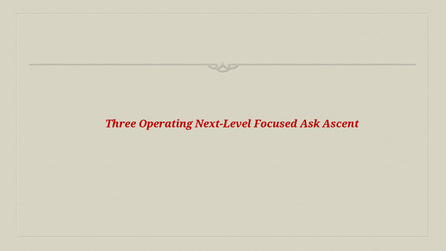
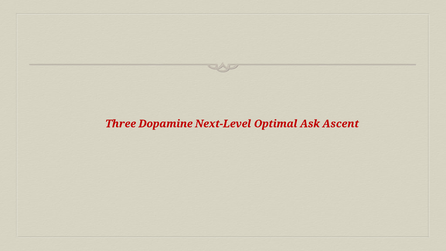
Operating: Operating -> Dopamine (166, 124)
Focused: Focused -> Optimal (276, 124)
